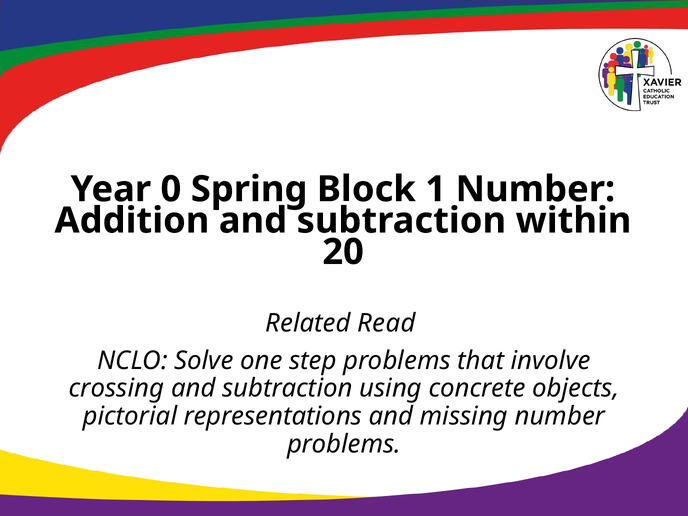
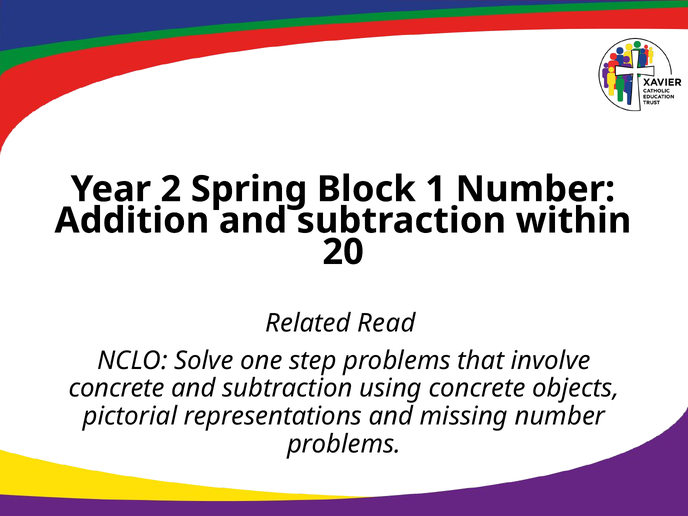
0: 0 -> 2 (171, 189)
crossing: crossing -> concrete (117, 388)
